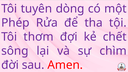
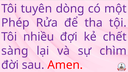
thơm: thơm -> nhiều (39, 37)
sông: sông -> sàng (15, 51)
